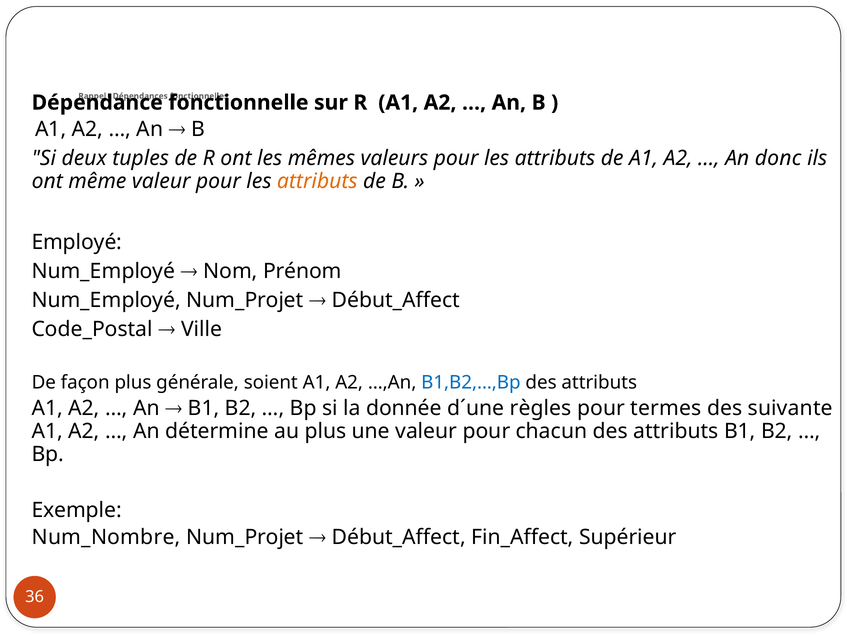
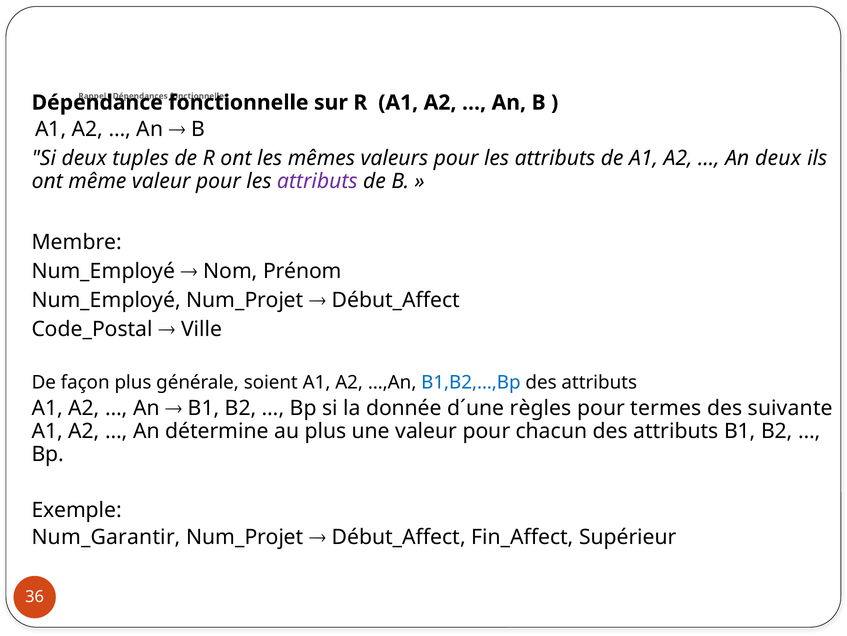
An donc: donc -> deux (778, 158)
attributs colour: orange -> purple (317, 181)
Employé: Employé -> Membre (77, 242)
Num_Nombre: Num_Nombre -> Num_Garantir (106, 537)
